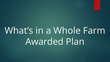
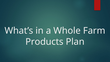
Awarded: Awarded -> Products (44, 42)
